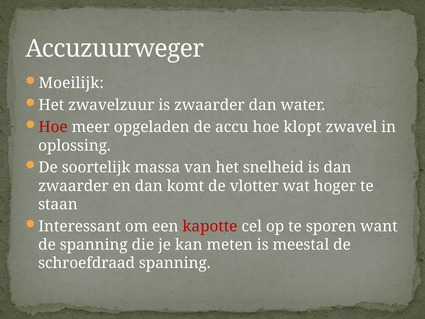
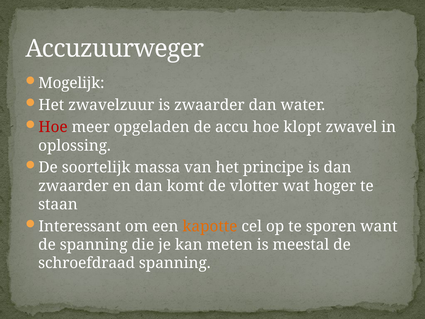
Moeilijk: Moeilijk -> Mogelijk (71, 83)
snelheid: snelheid -> principe (273, 167)
kapotte colour: red -> orange (210, 226)
